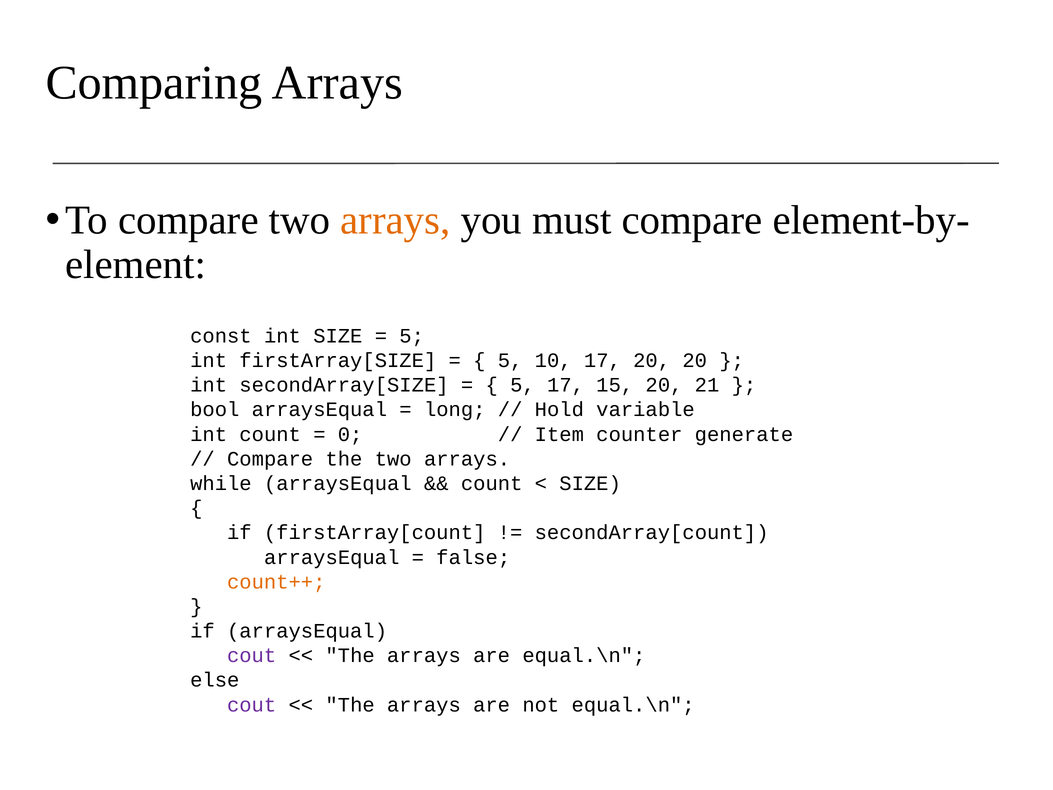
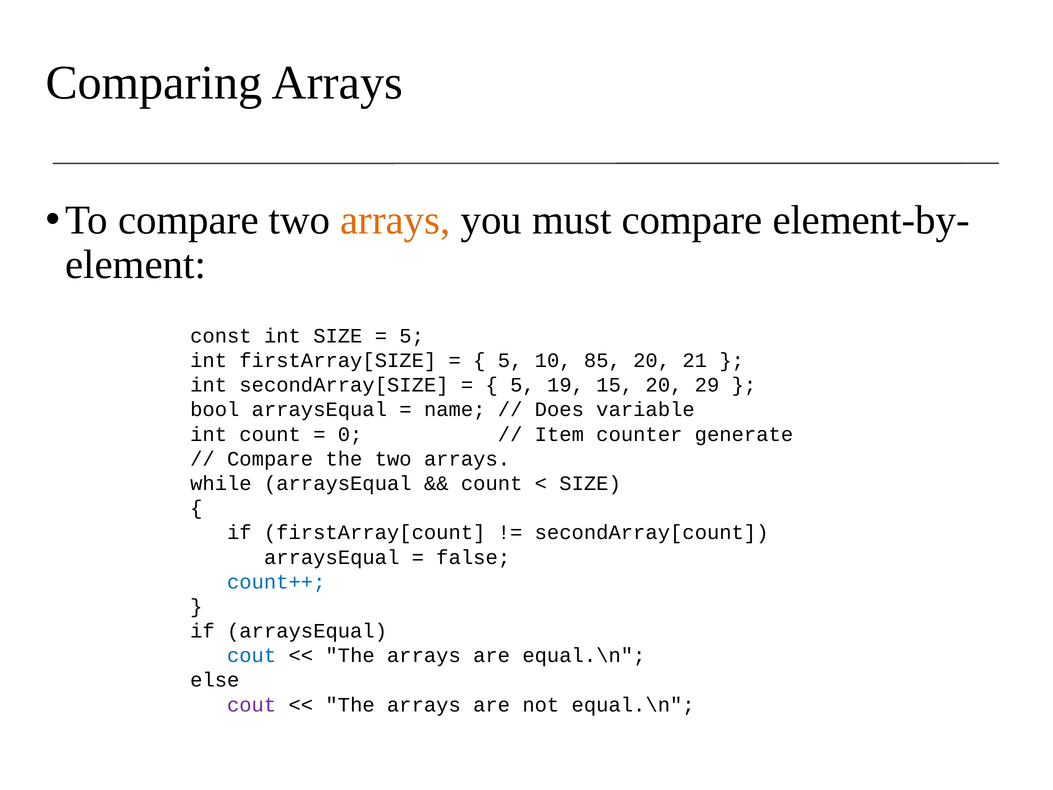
10 17: 17 -> 85 (602, 360)
20 20: 20 -> 21 (695, 360)
5 17: 17 -> 19 (566, 385)
21: 21 -> 29 (707, 385)
long: long -> name (455, 410)
Hold: Hold -> Does (559, 410)
count++ colour: orange -> blue (276, 582)
cout colour: purple -> blue (252, 655)
